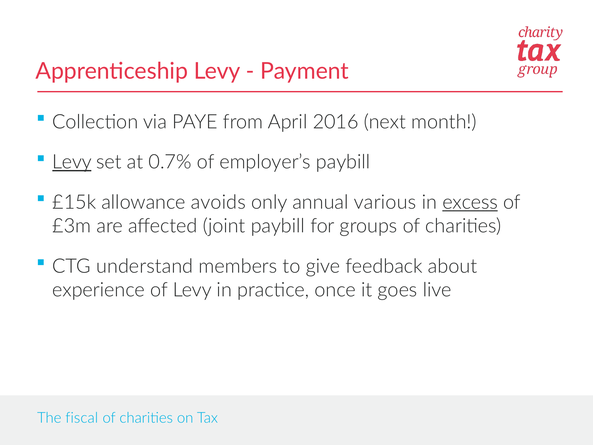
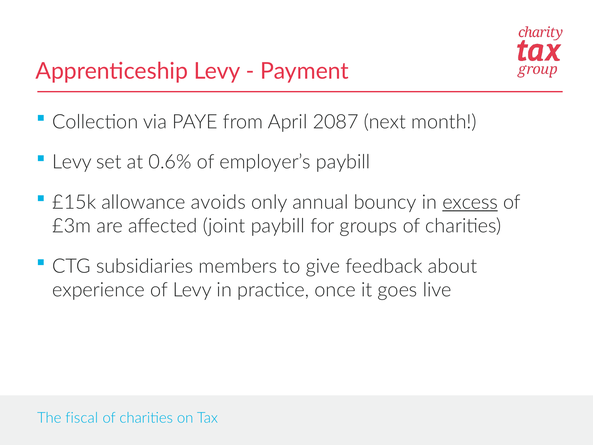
2016: 2016 -> 2087 (336, 122)
Levy underline: present -> none (72, 162)
0.7%: 0.7% -> 0.6% (170, 162)
various: various -> bouncy (385, 202)
understand: understand -> subsidiaries (145, 266)
